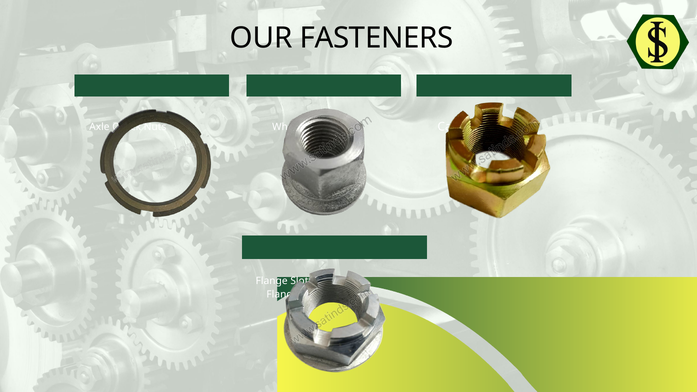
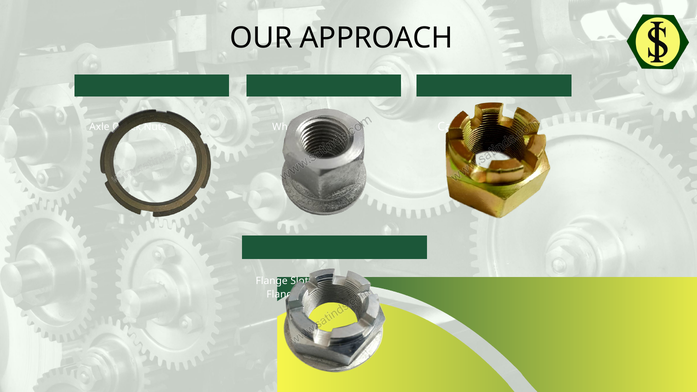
FASTENERS: FASTENERS -> APPROACH (377, 38)
